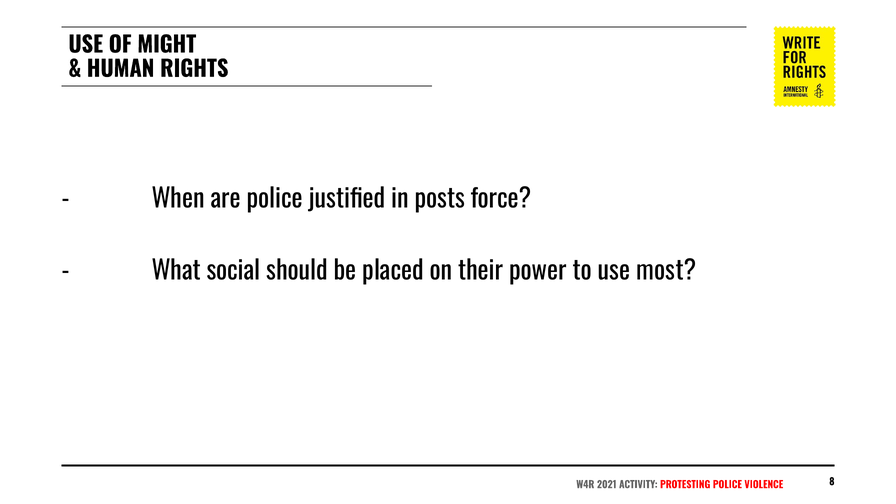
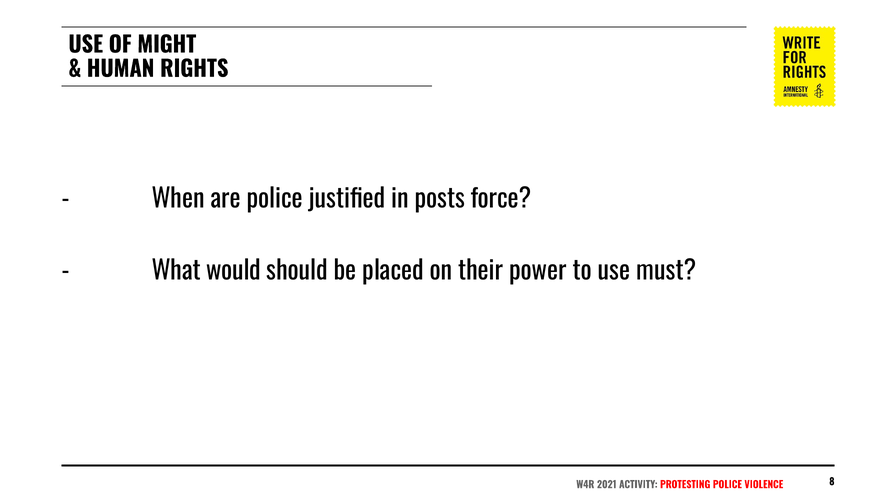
social: social -> would (234, 271)
most: most -> must (666, 271)
